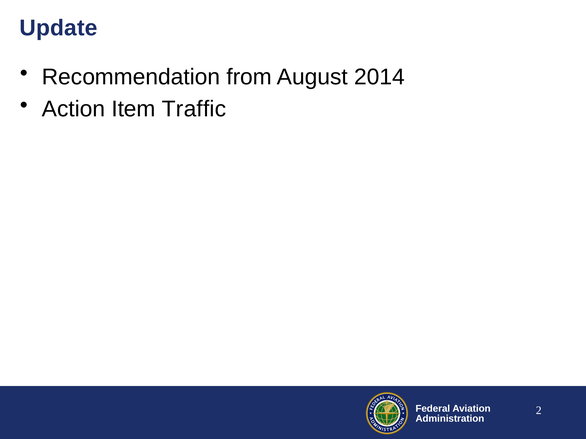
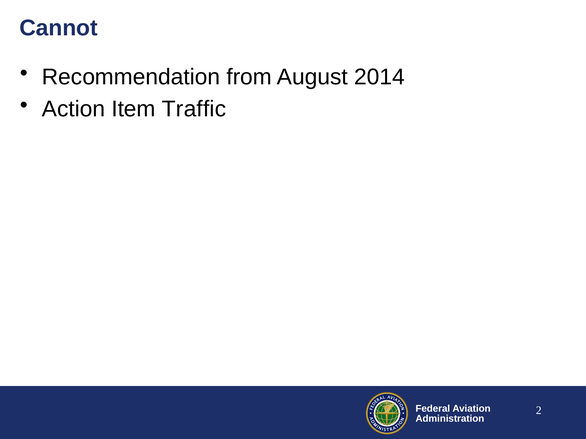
Update: Update -> Cannot (59, 28)
